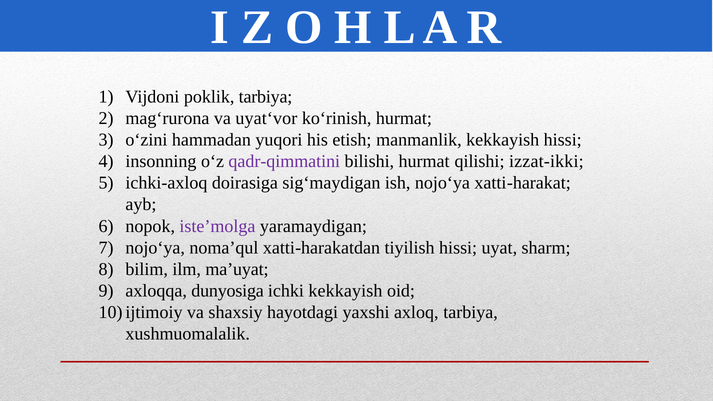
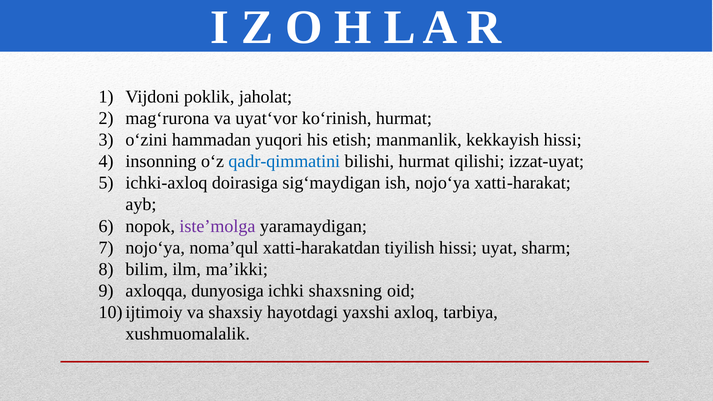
poklik tarbiya: tarbiya -> jaholat (265, 97)
qadr-qimmatini colour: purple -> blue (284, 161)
izzat-ikki: izzat-ikki -> izzat-uyat (547, 161)
ma’uyat: ma’uyat -> ma’ikki (237, 269)
ichki kekkayish: kekkayish -> shaxsning (345, 291)
